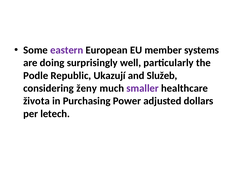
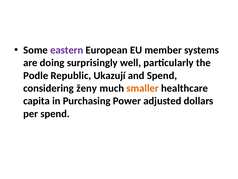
and Služeb: Služeb -> Spend (162, 75)
smaller colour: purple -> orange (143, 88)
života: života -> capita (37, 101)
per letech: letech -> spend (55, 113)
